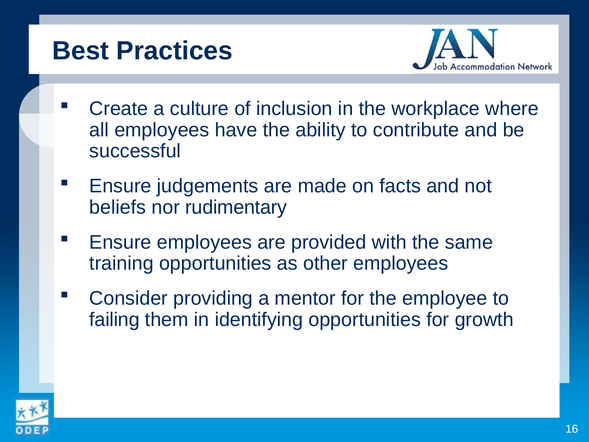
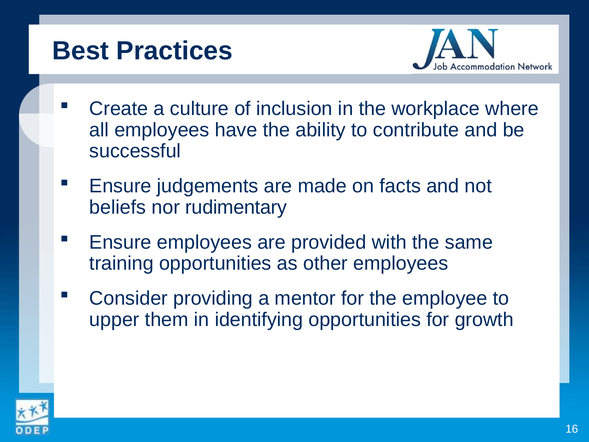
failing: failing -> upper (114, 319)
